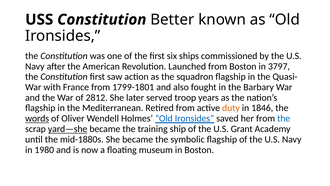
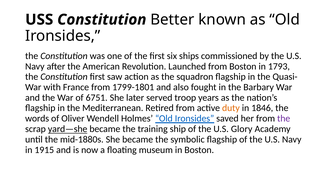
3797: 3797 -> 1793 (279, 66)
2812: 2812 -> 6751 (97, 97)
words underline: present -> none (37, 118)
the colour: blue -> purple (284, 118)
Grant: Grant -> Glory (242, 129)
1980: 1980 -> 1915 (44, 150)
